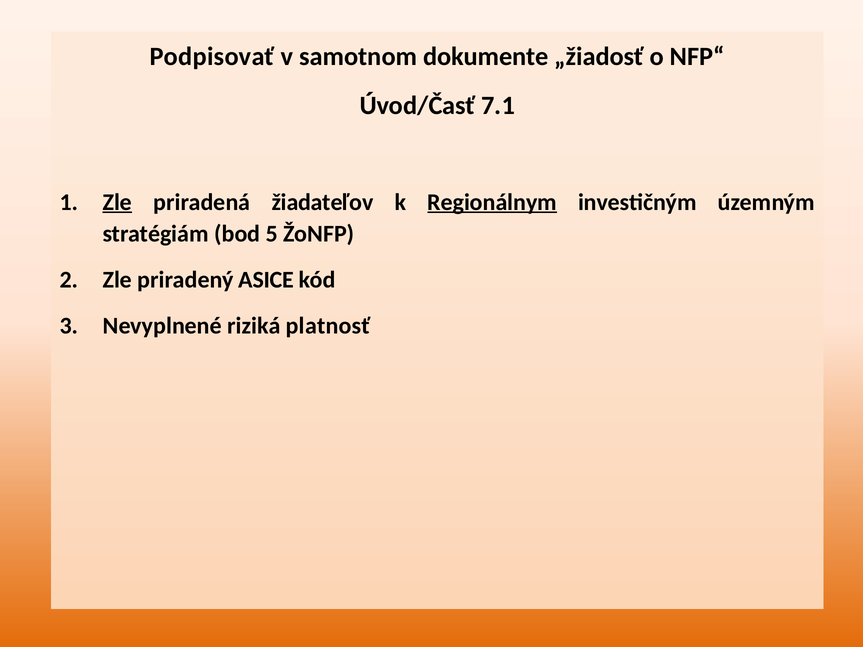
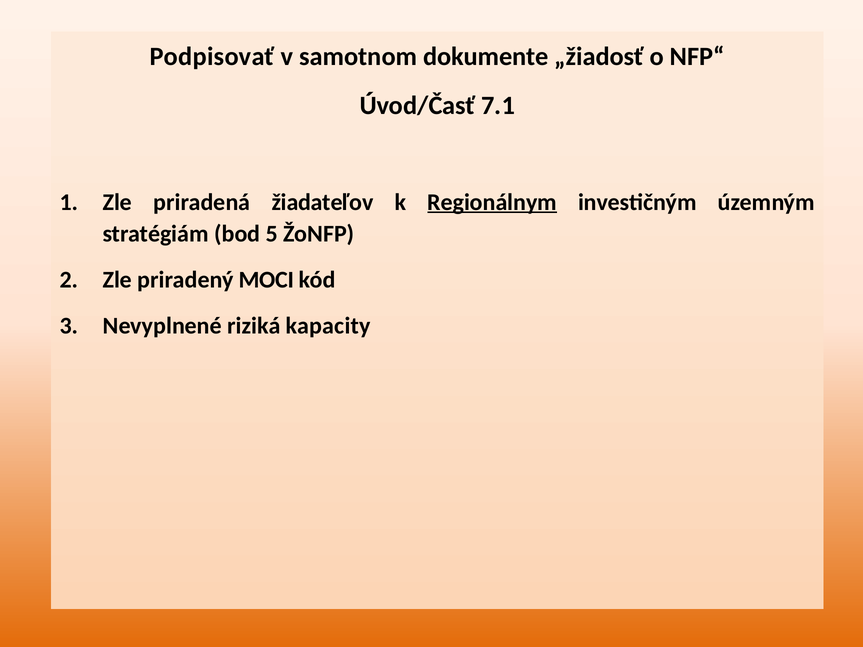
Zle underline: present -> none (117, 202)
ASICE: ASICE -> MOCI (266, 280)
platnosť: platnosť -> kapacity (328, 326)
